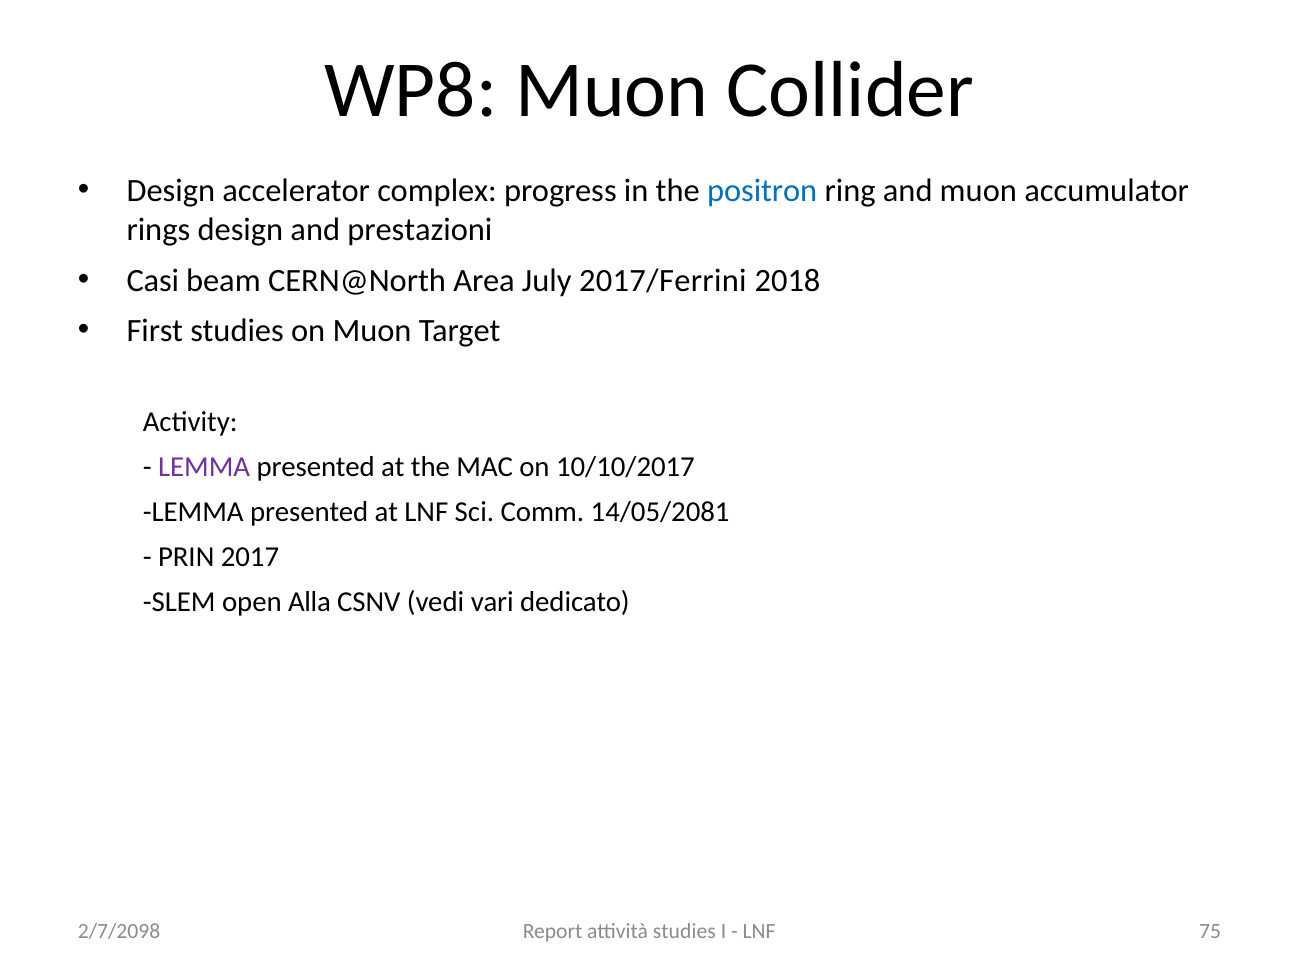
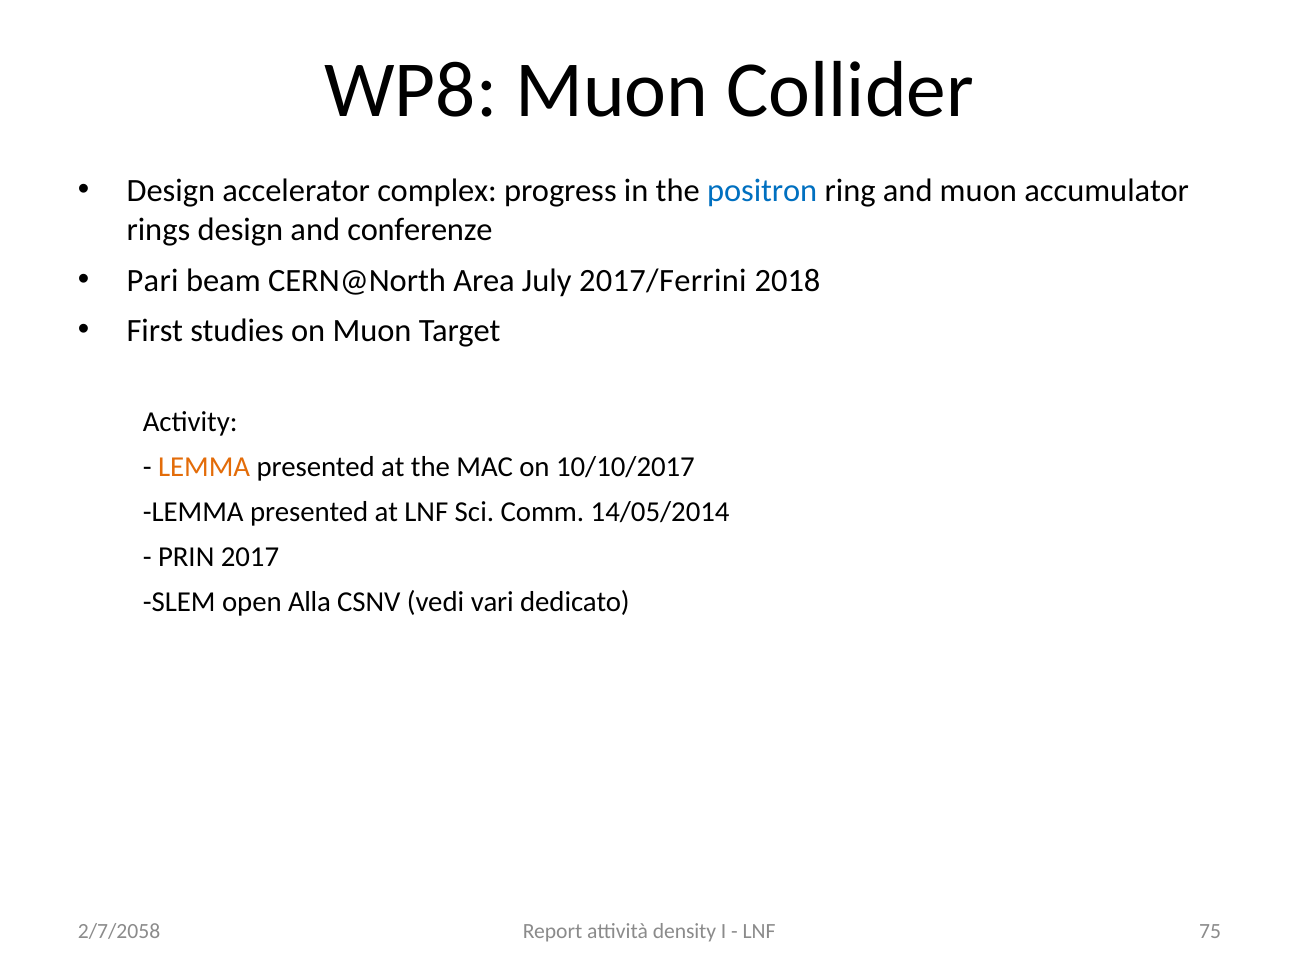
prestazioni: prestazioni -> conferenze (420, 230)
Casi: Casi -> Pari (153, 280)
LEMMA colour: purple -> orange (204, 467)
14/05/2081: 14/05/2081 -> 14/05/2014 (660, 512)
attività studies: studies -> density (684, 930)
2/7/2098: 2/7/2098 -> 2/7/2058 (119, 930)
